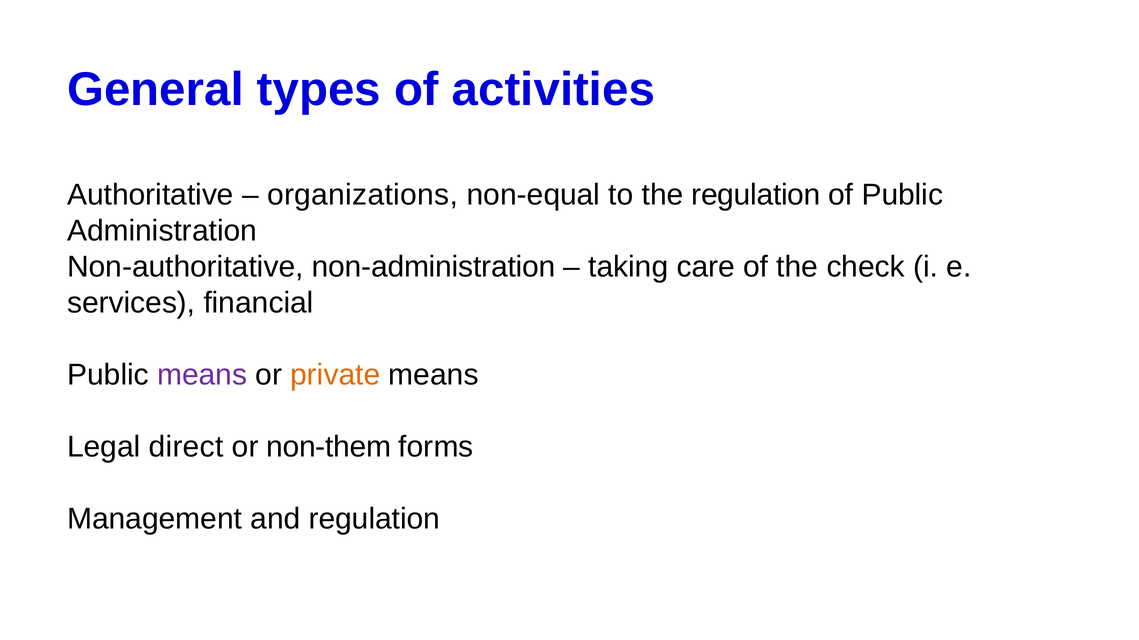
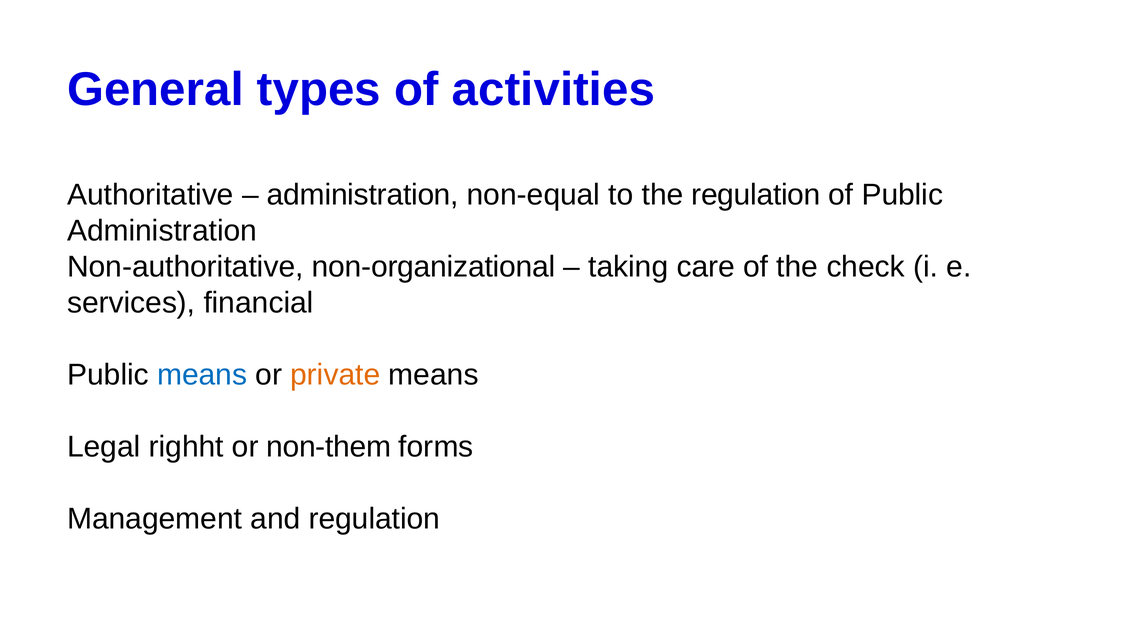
organizations: organizations -> administration (363, 195)
non-administration: non-administration -> non-organizational (434, 267)
means colour: purple -> blue (202, 375)
direct: direct -> righht (186, 447)
